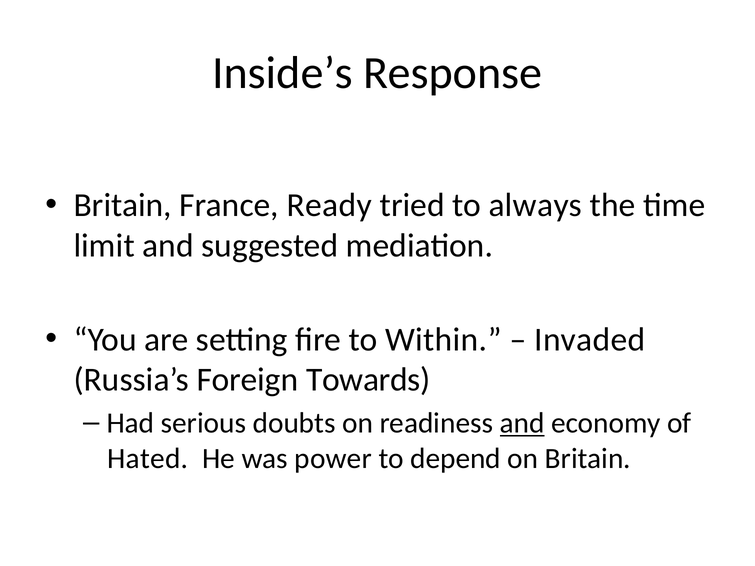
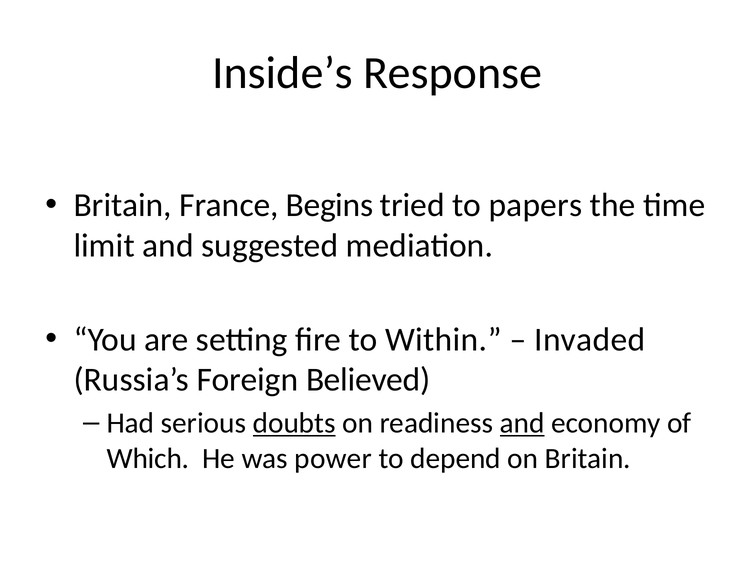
Ready: Ready -> Begins (330, 205)
always: always -> papers (535, 205)
Towards: Towards -> Believed (368, 380)
doubts underline: none -> present (294, 423)
Hated: Hated -> Which (148, 459)
